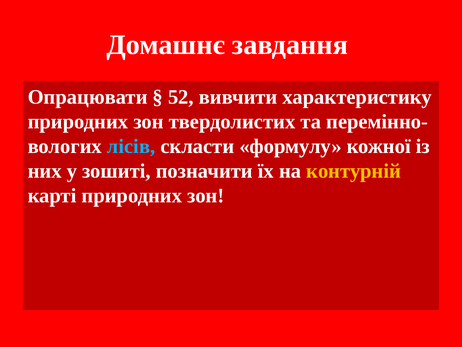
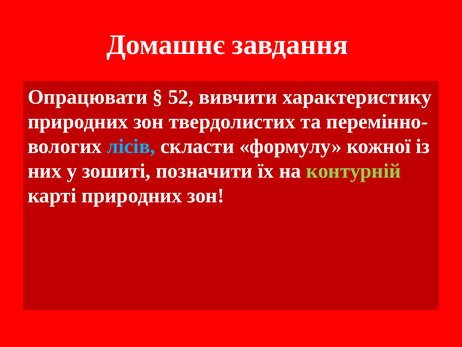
контурній colour: yellow -> light green (354, 171)
